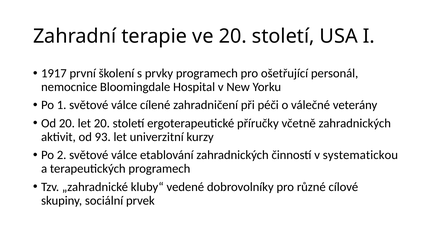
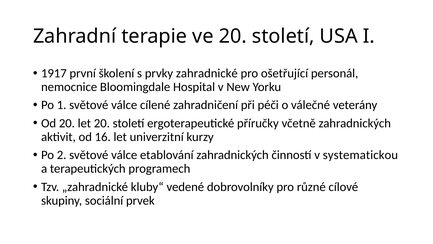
prvky programech: programech -> zahradnické (207, 73)
93: 93 -> 16 (103, 137)
